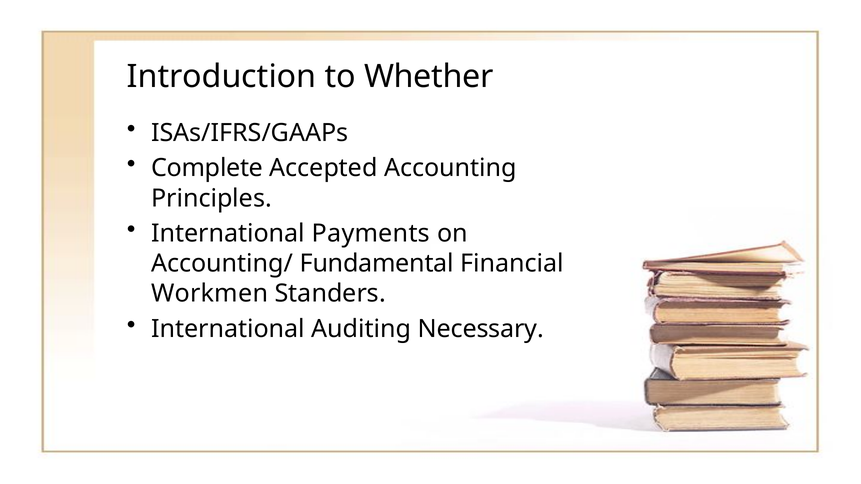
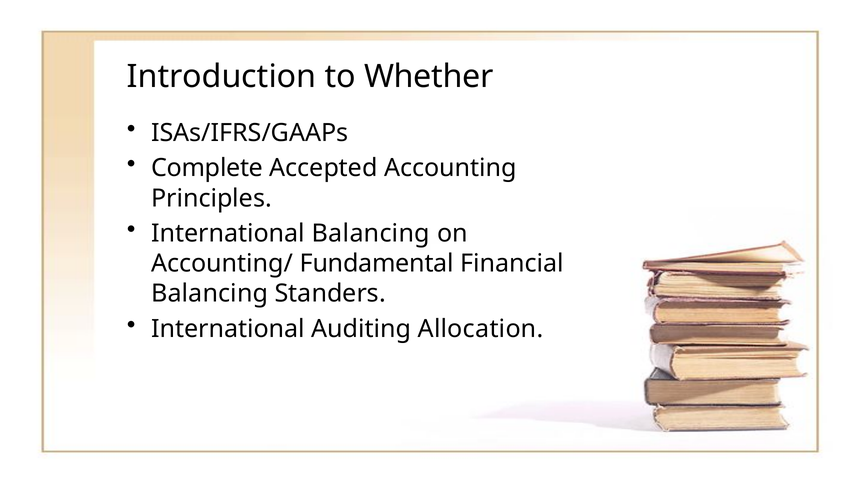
International Payments: Payments -> Balancing (371, 234)
Workmen: Workmen -> Balancing (210, 294)
Necessary: Necessary -> Allocation (481, 329)
